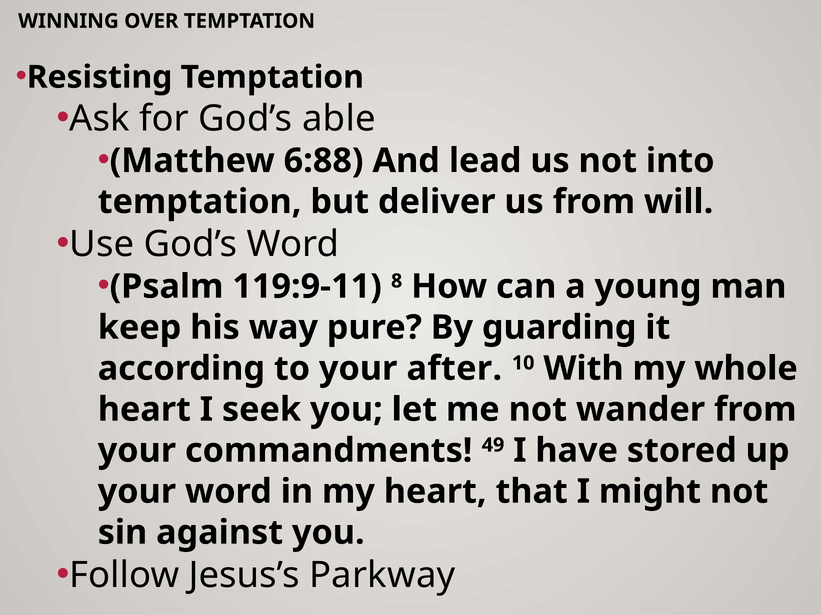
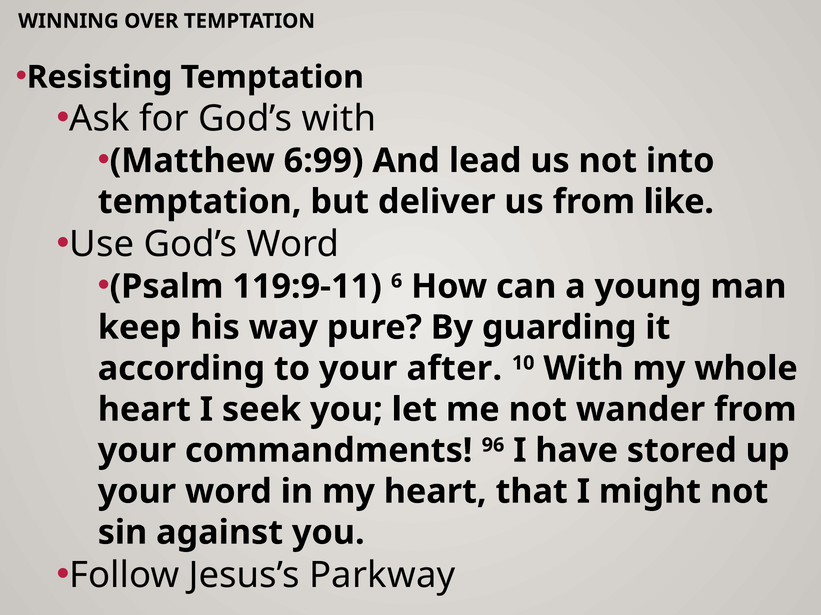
God’s able: able -> with (339, 119)
6:88: 6:88 -> 6:99 (324, 161)
will: will -> like (679, 202)
8: 8 -> 6 (397, 281)
49: 49 -> 96 (493, 446)
